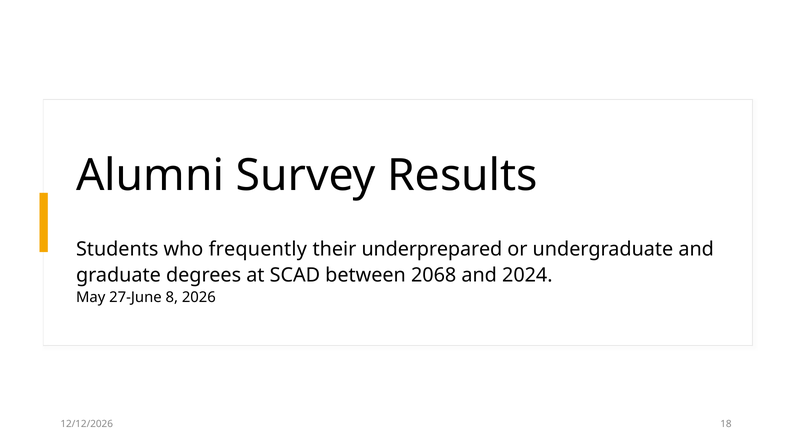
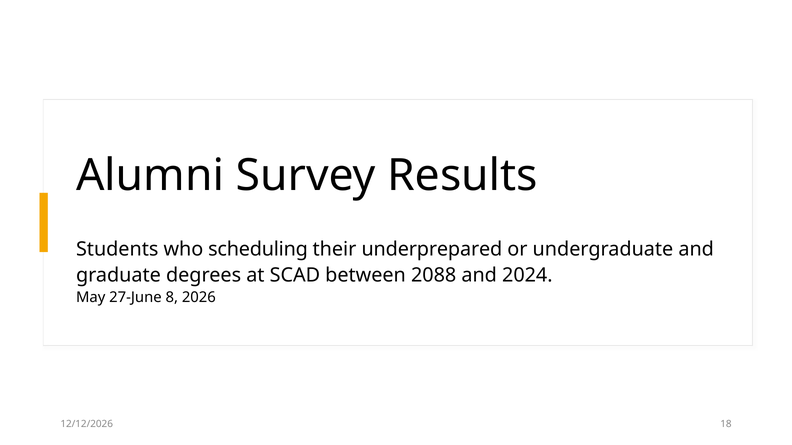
frequently: frequently -> scheduling (258, 249)
2068: 2068 -> 2088 (434, 275)
